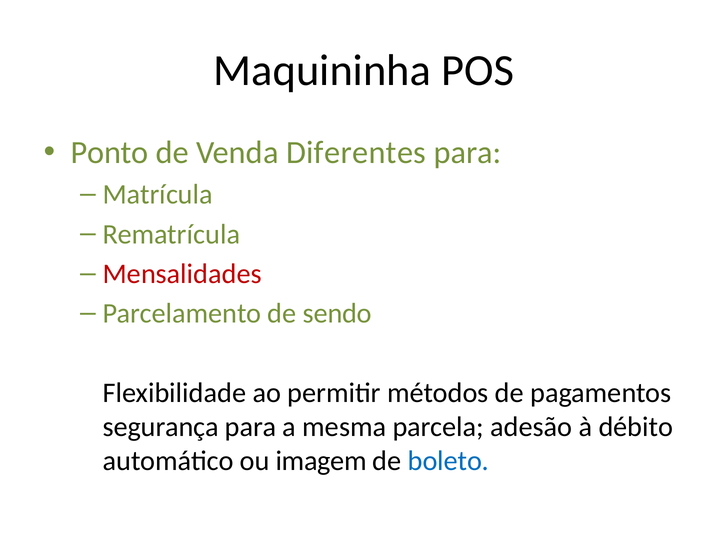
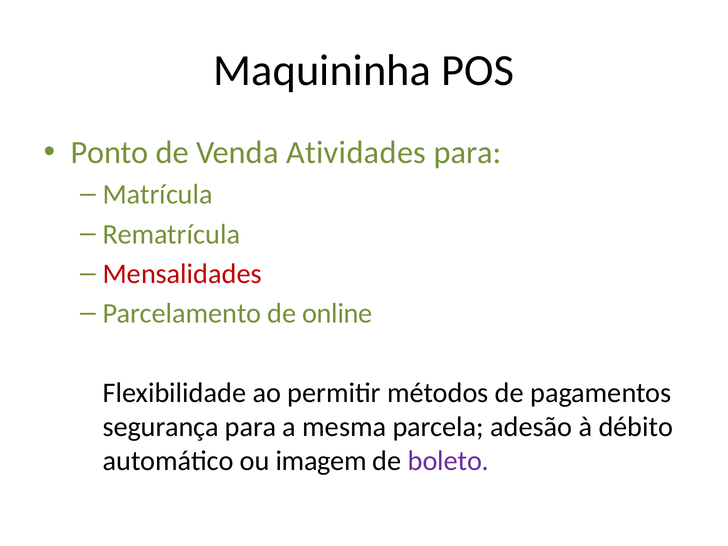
Diferentes: Diferentes -> Atividades (356, 153)
sendo: sendo -> online (337, 314)
boleto colour: blue -> purple (448, 461)
